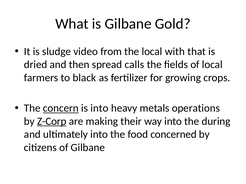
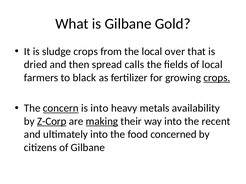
sludge video: video -> crops (86, 52)
with: with -> over (175, 52)
crops underline: none -> present (217, 78)
operations: operations -> availability (196, 108)
making underline: none -> present (102, 122)
during: during -> recent (216, 122)
